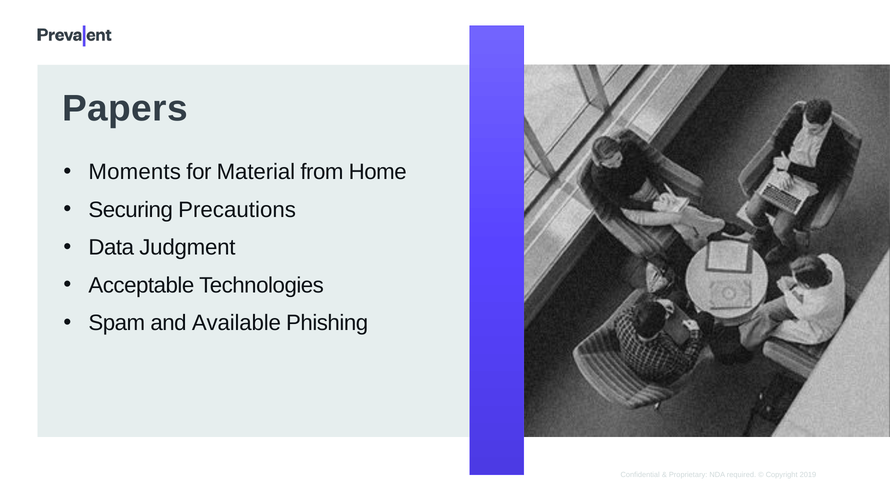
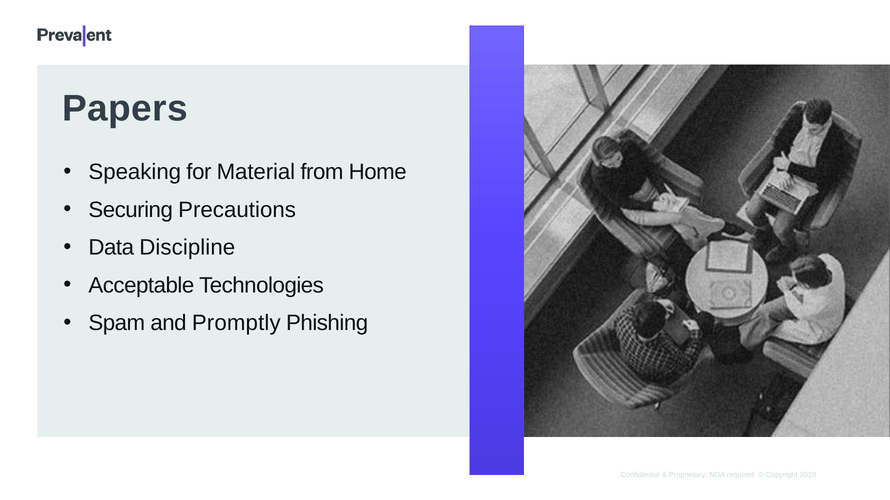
Moments: Moments -> Speaking (135, 172)
Judgment: Judgment -> Discipline (187, 248)
Available: Available -> Promptly (236, 324)
